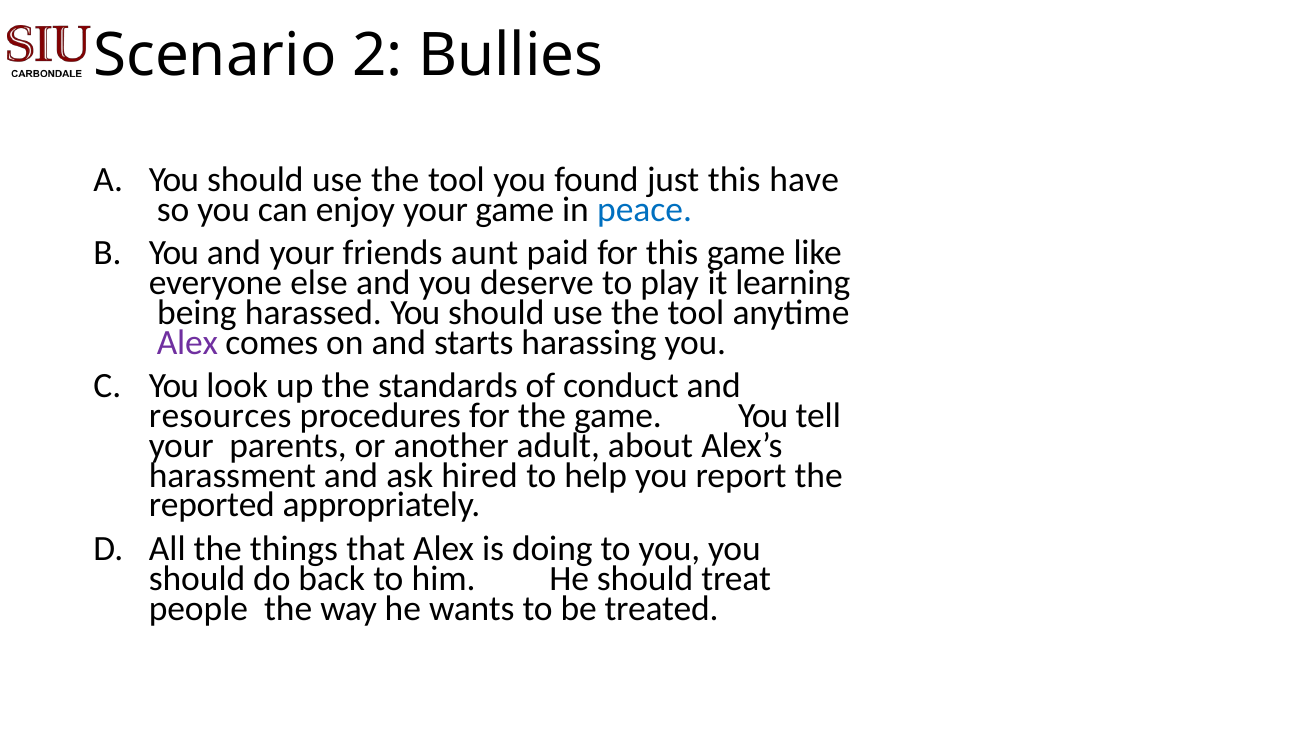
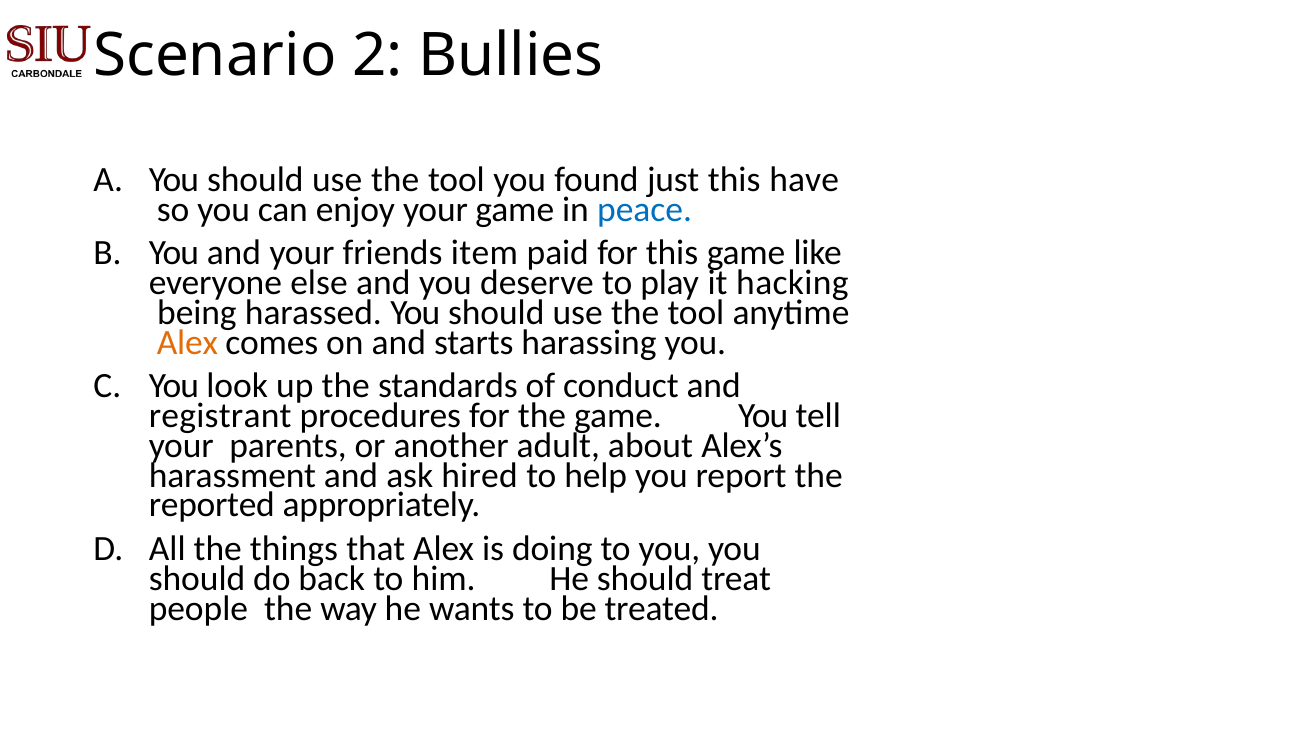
aunt: aunt -> item (485, 253)
learning: learning -> hacking (792, 283)
Alex colour: purple -> orange (187, 342)
resources: resources -> registrant (220, 416)
